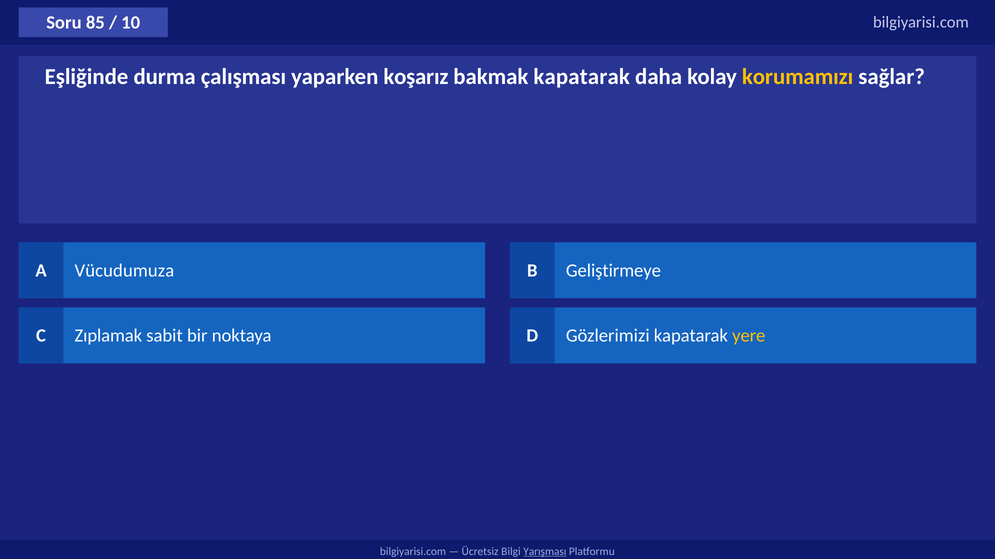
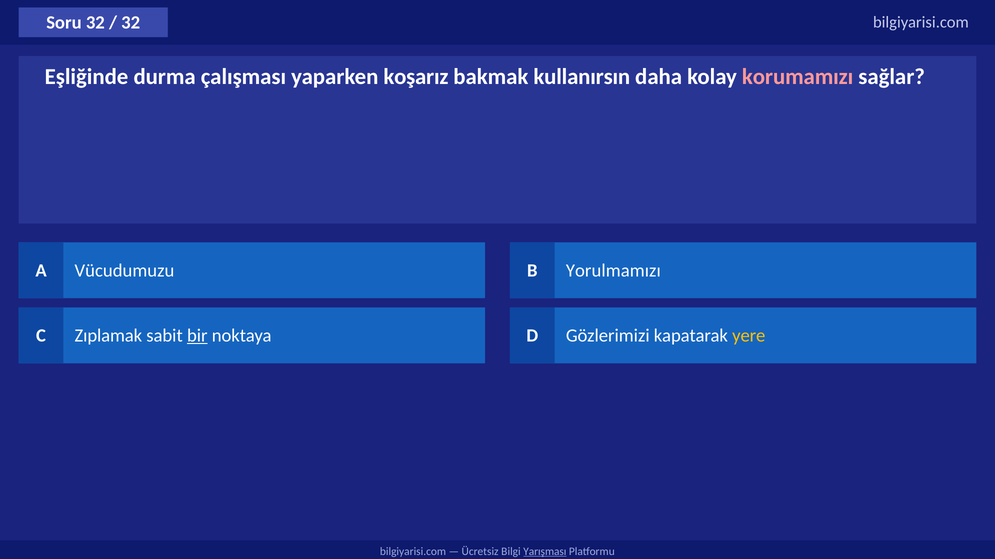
Soru 85: 85 -> 32 (95, 23)
10: 10 -> 32 (131, 23)
bakmak kapatarak: kapatarak -> kullanırsın (582, 77)
korumamızı colour: yellow -> pink (798, 77)
Vücudumuza: Vücudumuza -> Vücudumuzu (124, 271)
Geliştirmeye: Geliştirmeye -> Yorulmamızı (613, 271)
bir underline: none -> present (197, 336)
